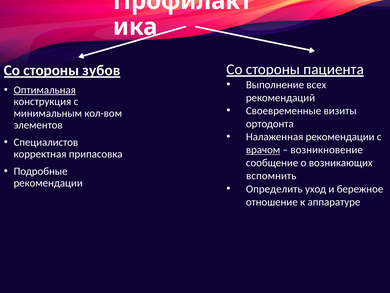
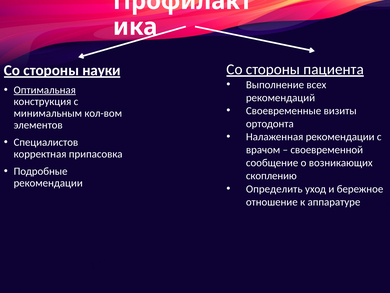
зубов: зубов -> науки (101, 70)
врачом underline: present -> none (263, 150)
возникновение: возникновение -> своевременной (327, 150)
вспомнить: вспомнить -> скоплению (271, 176)
